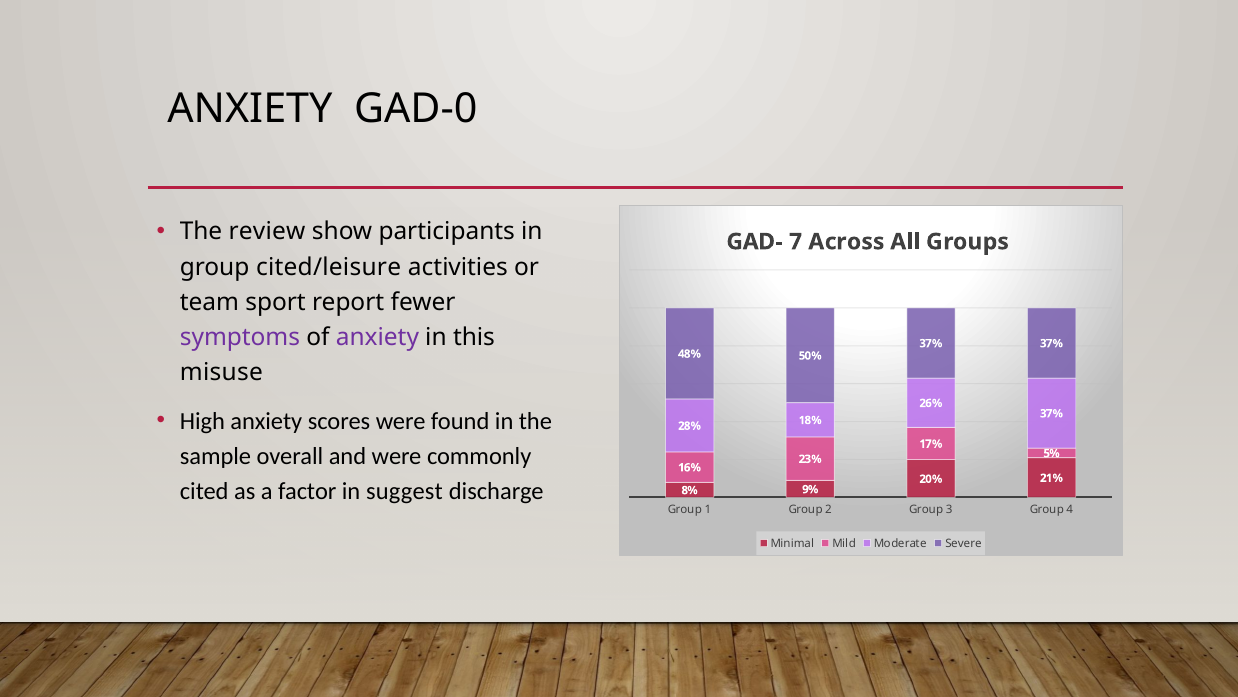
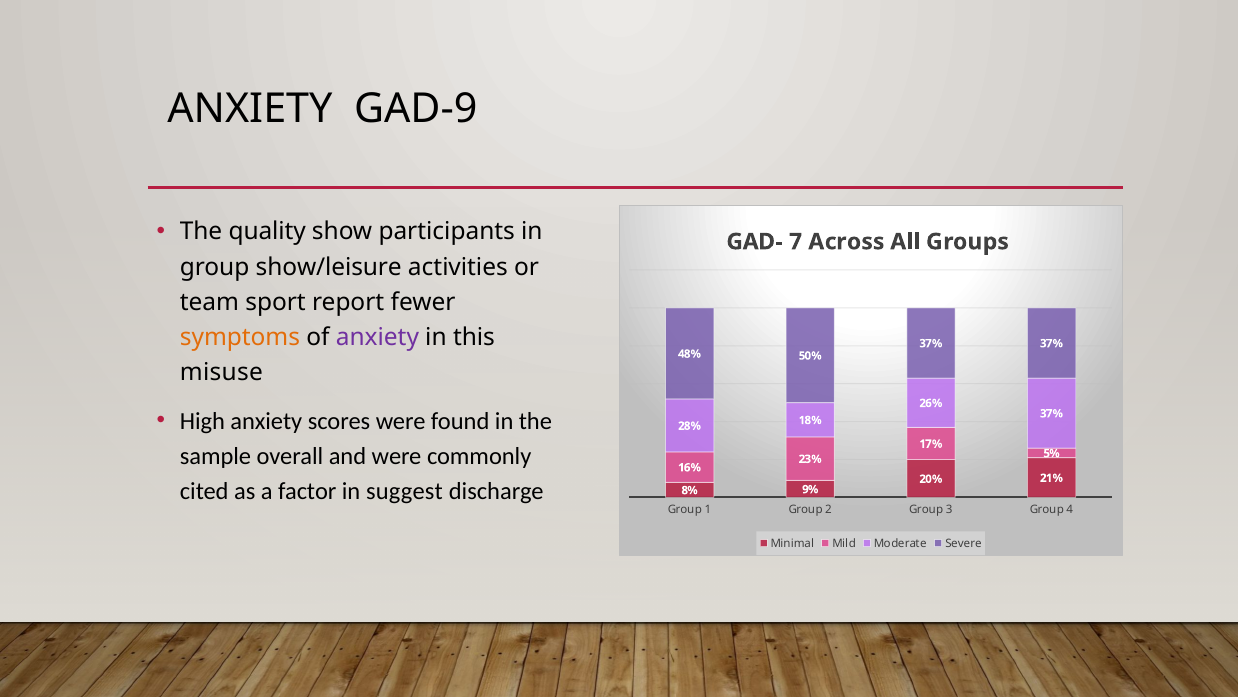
GAD-0: GAD-0 -> GAD-9 (416, 108)
review: review -> quality (267, 232)
cited/leisure: cited/leisure -> show/leisure (329, 267)
symptoms colour: purple -> orange (240, 337)
